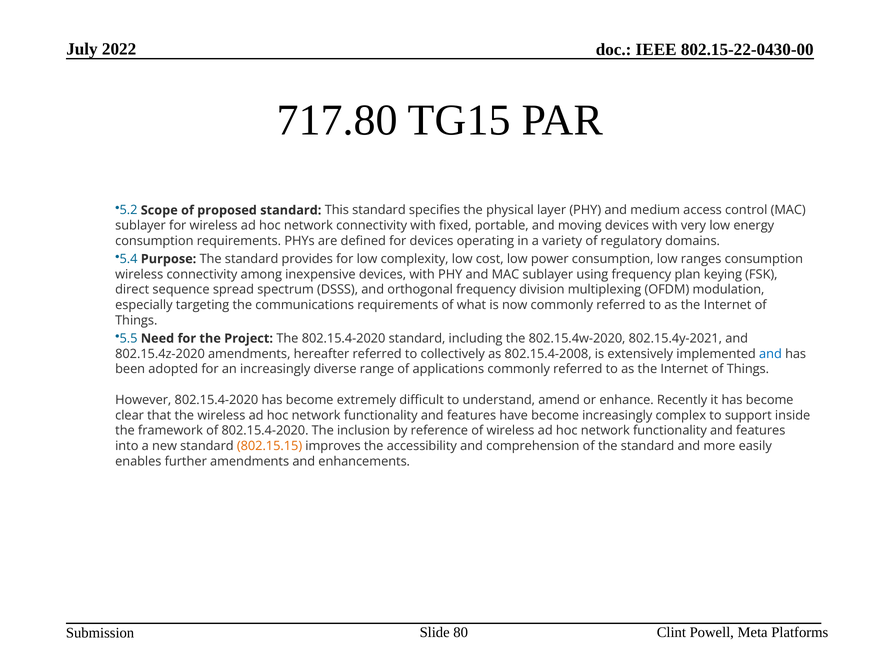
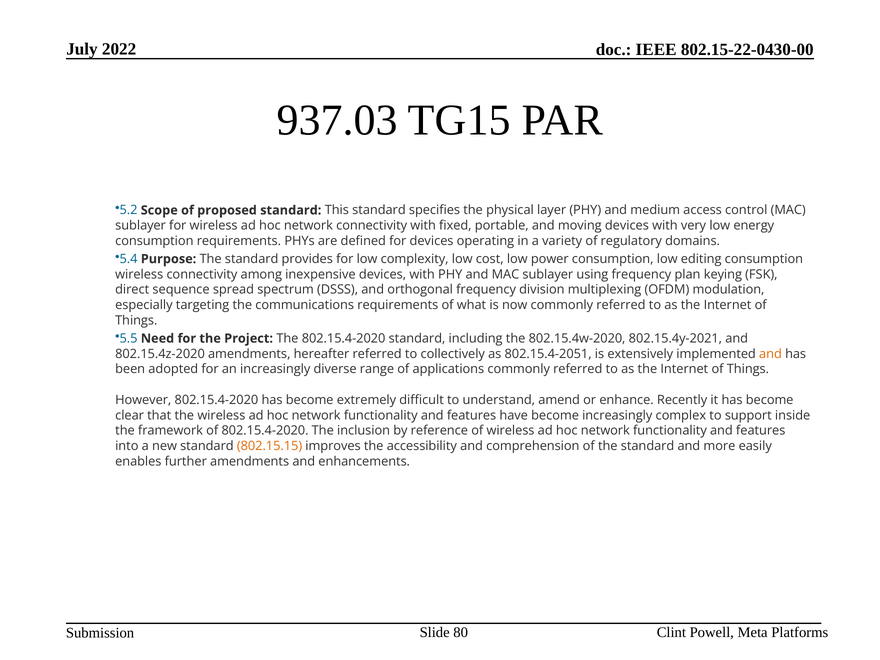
717.80: 717.80 -> 937.03 (337, 120)
ranges: ranges -> editing (701, 259)
802.15.4-2008: 802.15.4-2008 -> 802.15.4-2051 (548, 354)
and colour: blue -> orange (770, 354)
